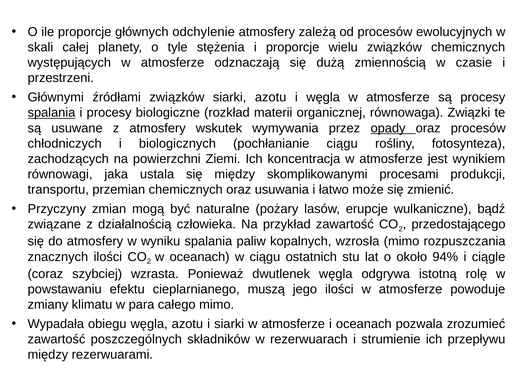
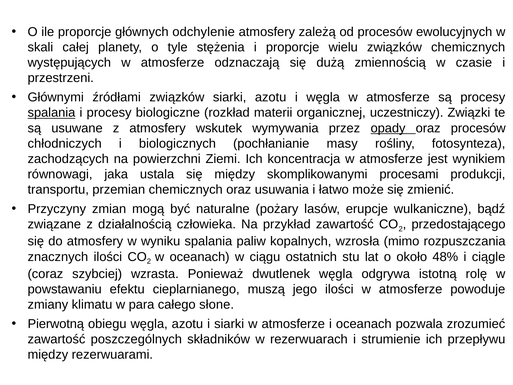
równowaga: równowaga -> uczestniczy (407, 113)
pochłanianie ciągu: ciągu -> masy (342, 143)
94%: 94% -> 48% (445, 257)
całego mimo: mimo -> słone (217, 304)
Wypadała: Wypadała -> Pierwotną (56, 324)
